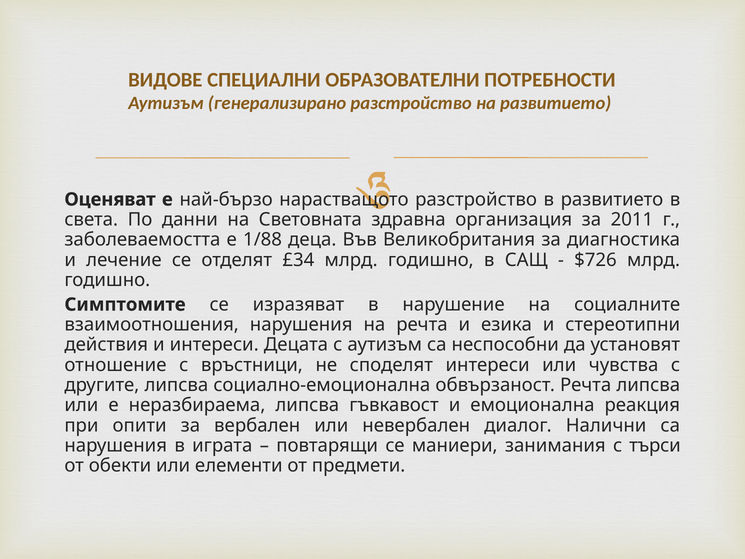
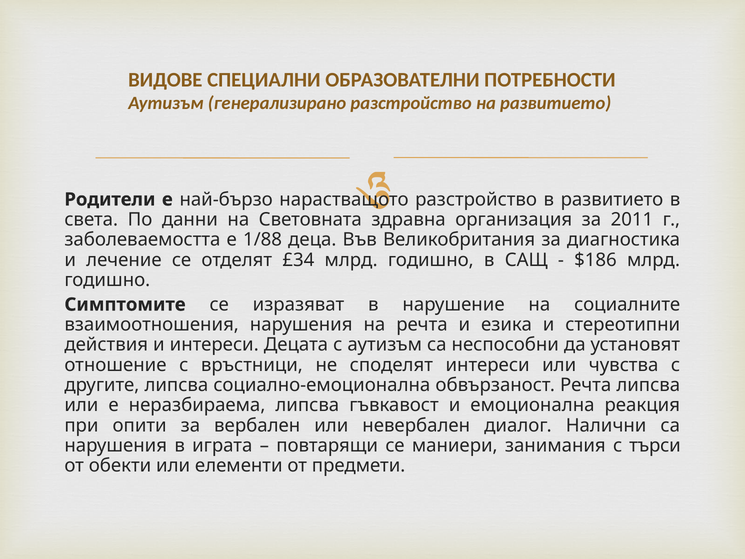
Оценяват: Оценяват -> Родители (110, 199)
$726: $726 -> $186 (596, 260)
